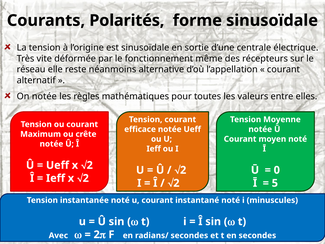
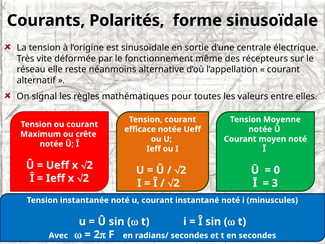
On notée: notée -> signal (44, 96)
5: 5 -> 3 (275, 183)
